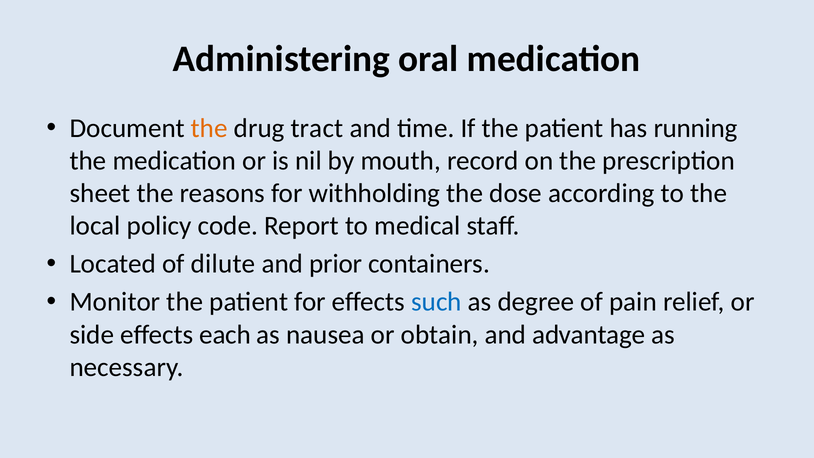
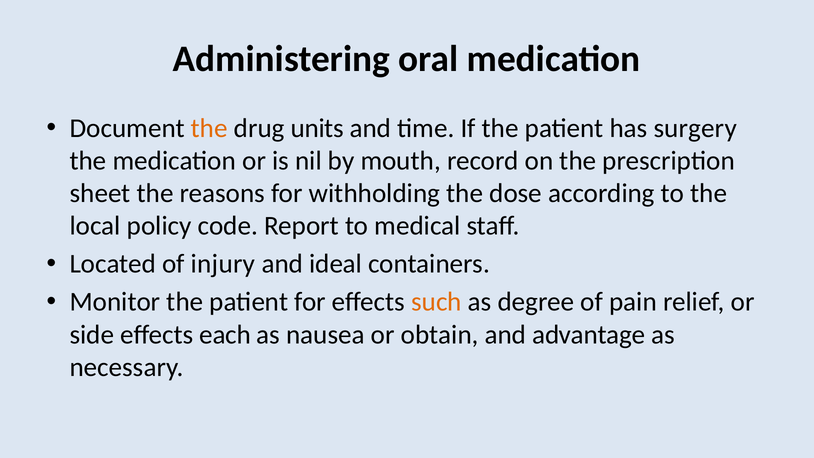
tract: tract -> units (317, 128)
running: running -> surgery (695, 128)
dilute: dilute -> injury (223, 264)
prior: prior -> ideal (336, 264)
such colour: blue -> orange (436, 302)
